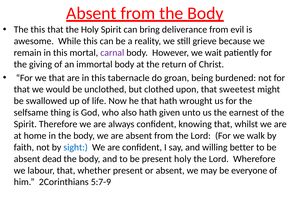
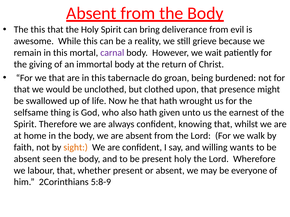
sweetest: sweetest -> presence (237, 90)
sight colour: blue -> orange (76, 148)
better: better -> wants (242, 148)
dead: dead -> seen (52, 159)
5:7-9: 5:7-9 -> 5:8-9 (101, 182)
